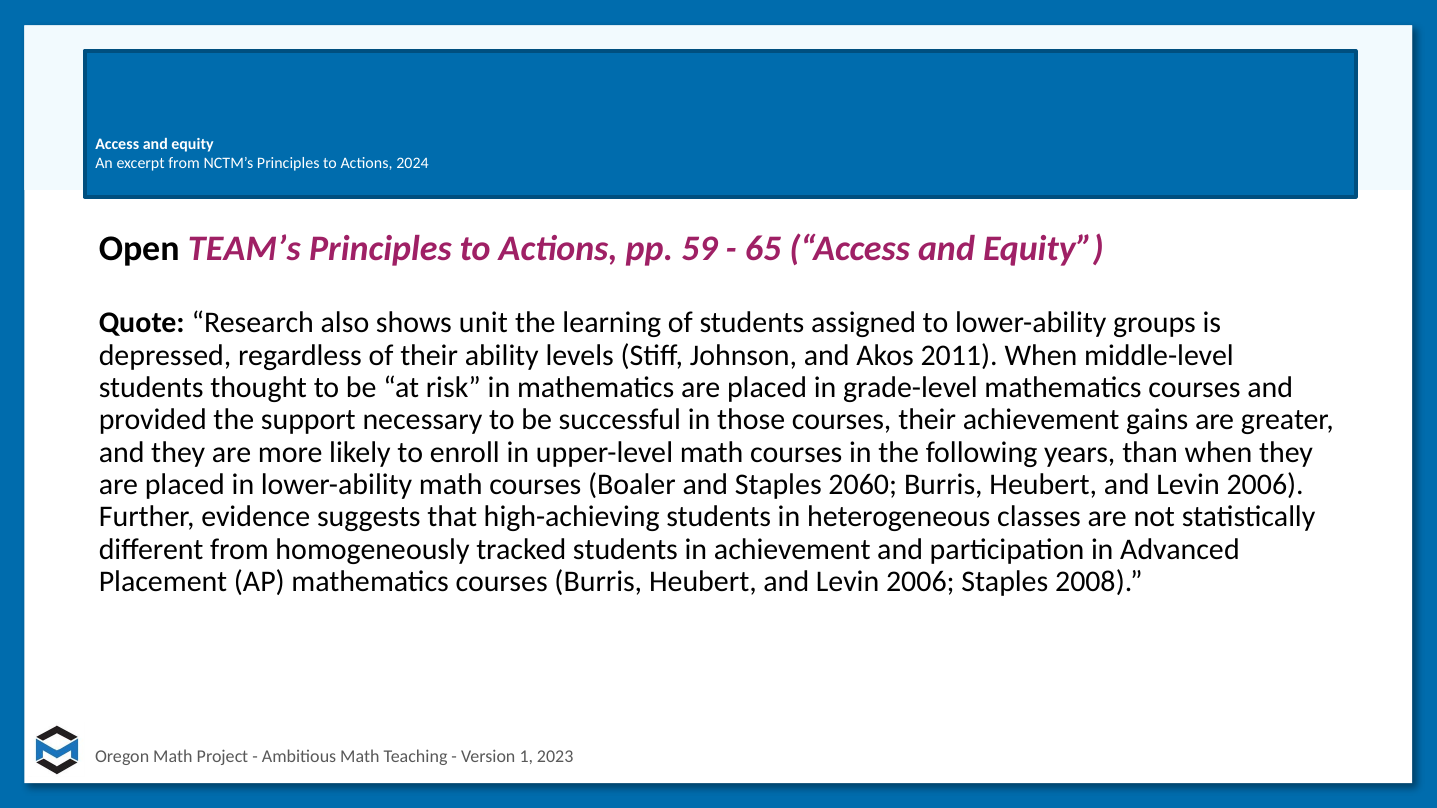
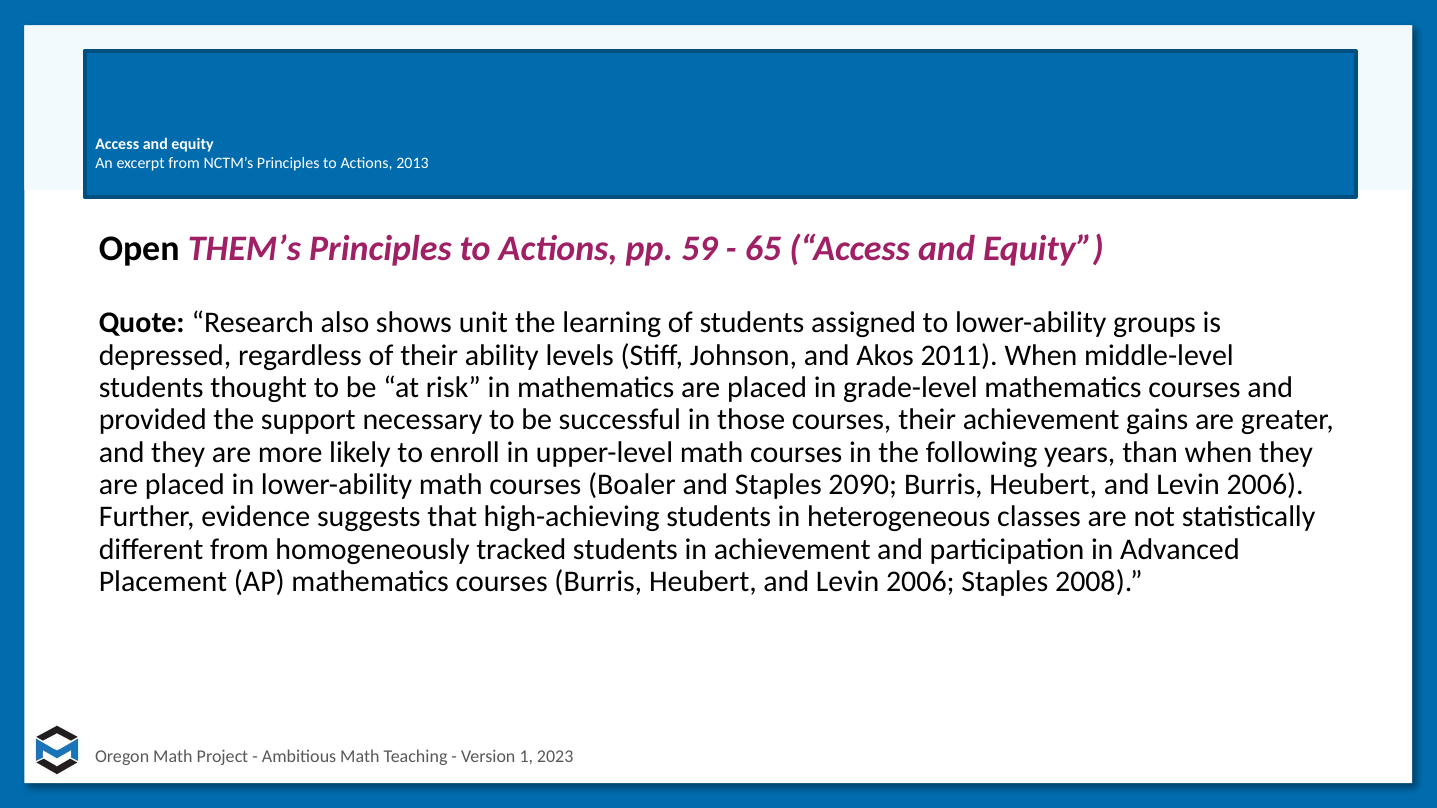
2024: 2024 -> 2013 (412, 164)
TEAM’s: TEAM’s -> THEM’s (244, 249)
2060: 2060 -> 2090 (863, 485)
